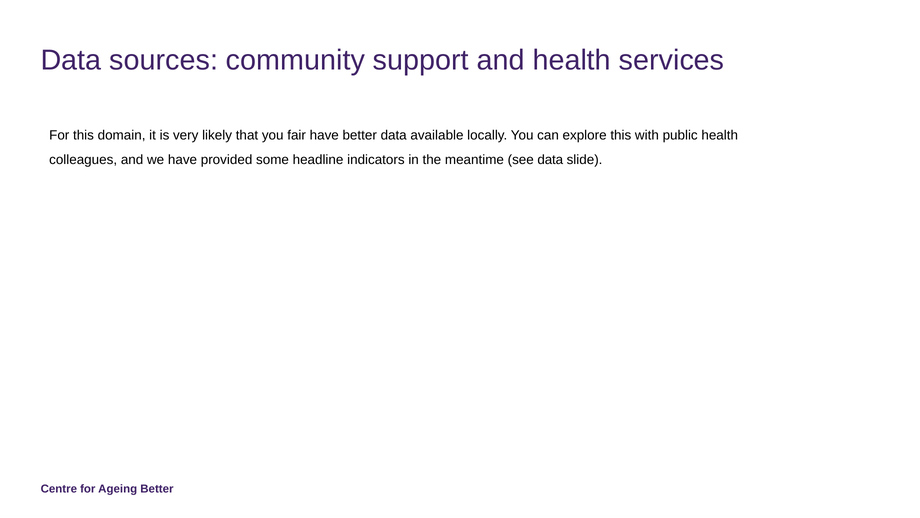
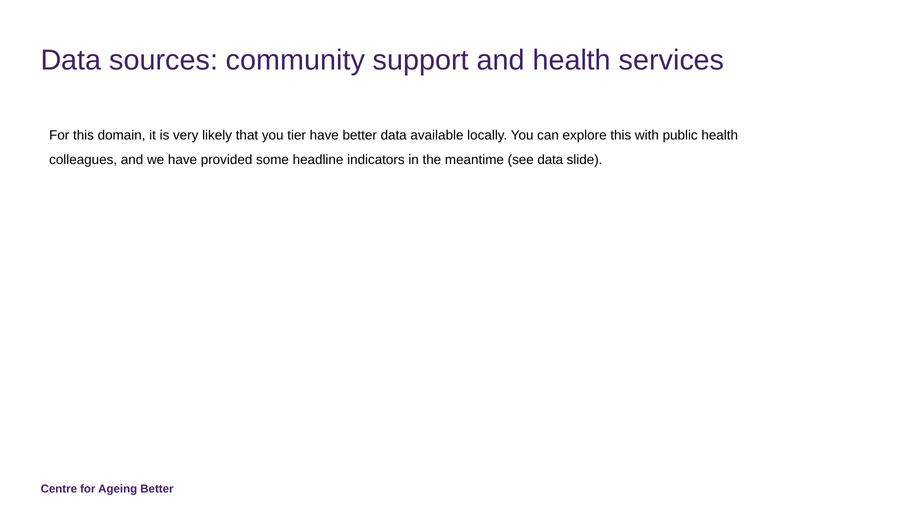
fair: fair -> tier (297, 135)
